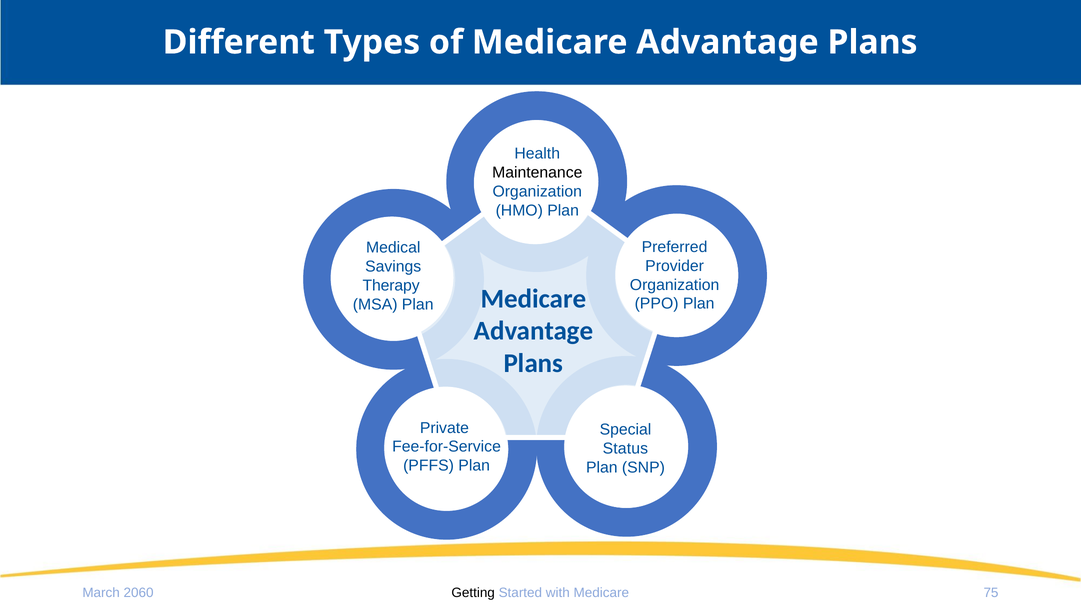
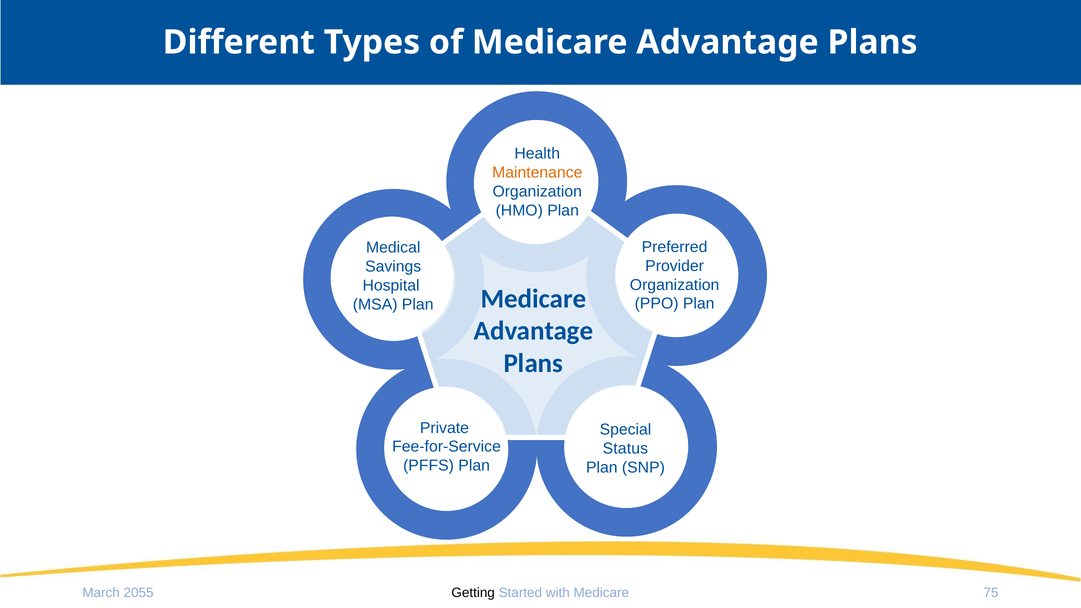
Maintenance colour: black -> orange (537, 173)
Therapy: Therapy -> Hospital (391, 286)
2060: 2060 -> 2055 (139, 593)
